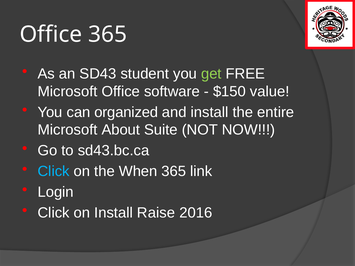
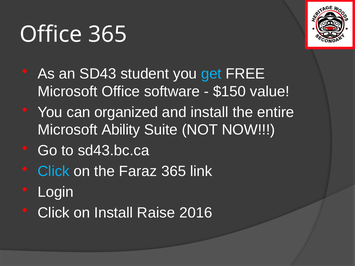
get colour: light green -> light blue (211, 74)
About: About -> Ability (121, 130)
When: When -> Faraz (138, 171)
